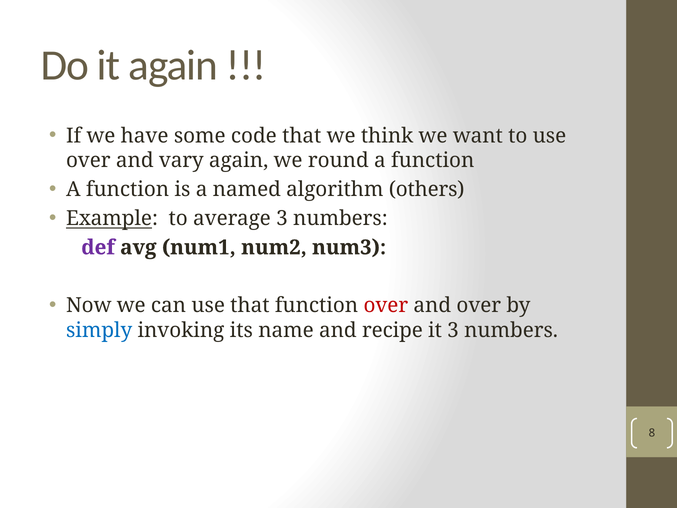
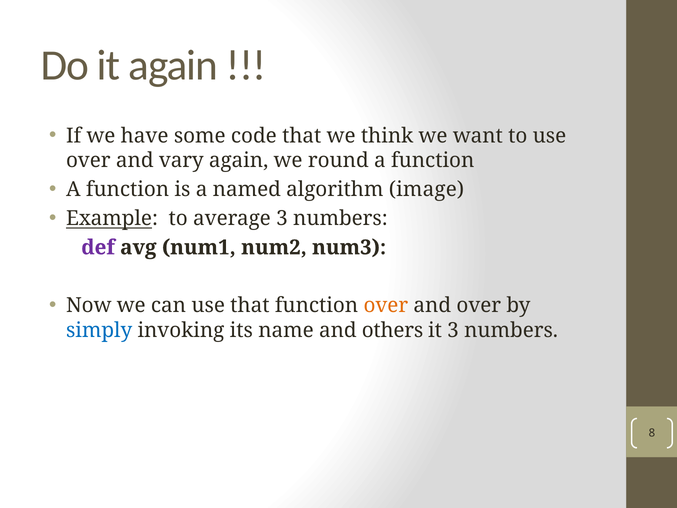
others: others -> image (426, 189)
over colour: red -> orange (386, 305)
recipe: recipe -> others (392, 330)
